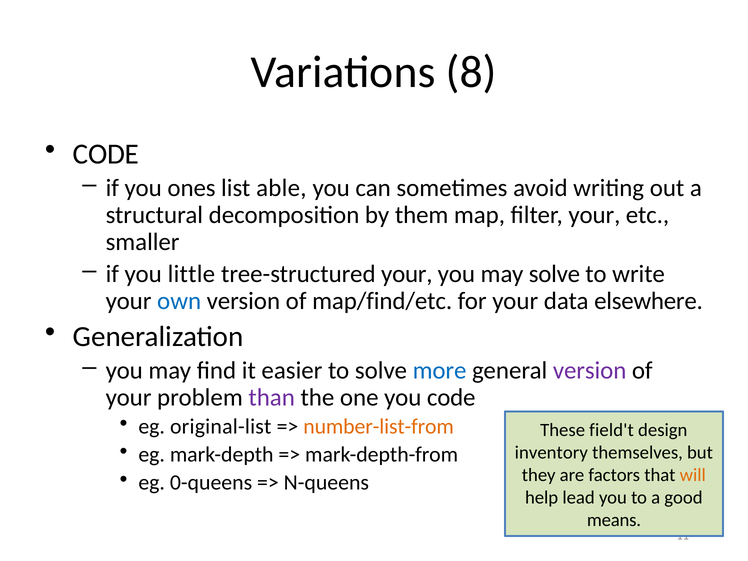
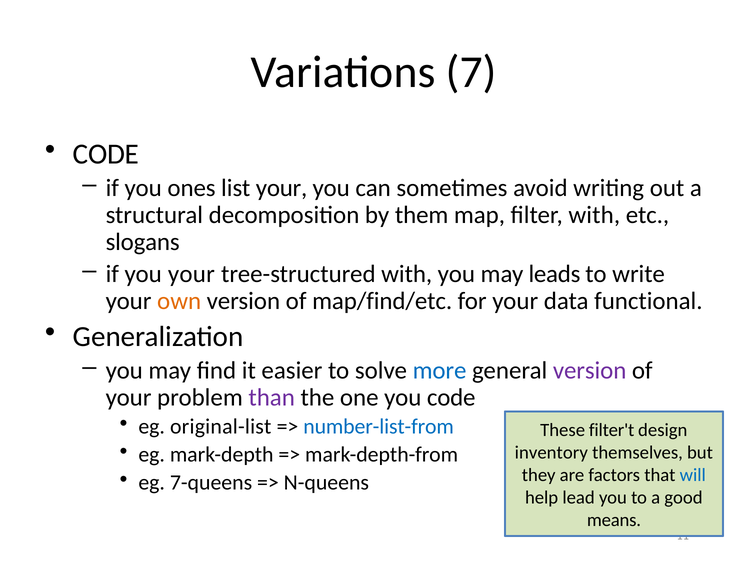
8: 8 -> 7 (471, 72)
list able: able -> your (282, 188)
filter your: your -> with (594, 215)
smaller: smaller -> slogans (143, 242)
you little: little -> your (191, 274)
tree-structured your: your -> with (407, 274)
may solve: solve -> leads (554, 274)
own colour: blue -> orange (179, 301)
elsewhere: elsewhere -> functional (648, 301)
number-list-from colour: orange -> blue (379, 427)
field't: field't -> filter't (612, 430)
will colour: orange -> blue (693, 475)
0-queens: 0-queens -> 7-queens (211, 483)
